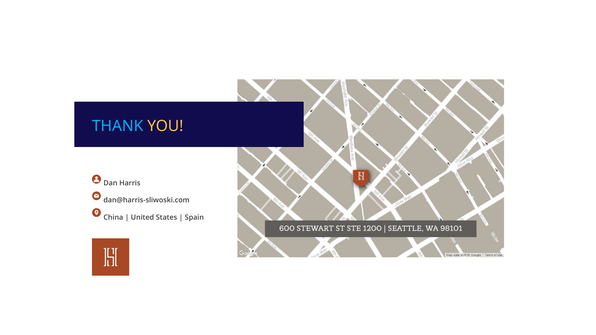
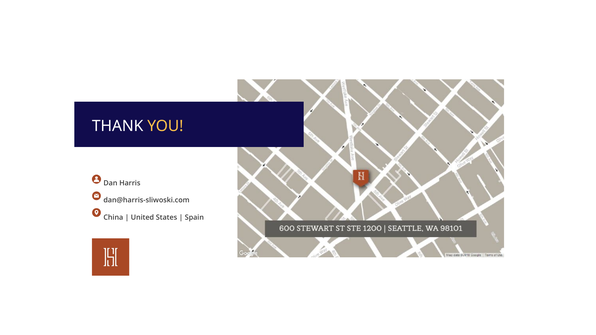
THANK colour: light blue -> white (118, 126)
